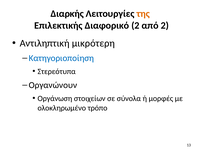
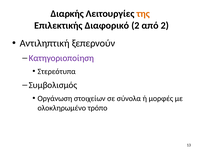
μικρότερη: μικρότερη -> ξεπερνούν (93, 43)
Κατηγοριοποίηση colour: blue -> purple (61, 58)
Οργανώνουν: Οργανώνουν -> Συμβολισμός (53, 85)
